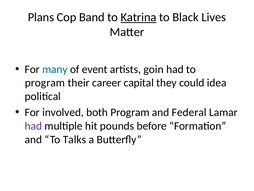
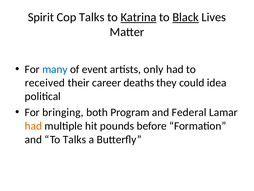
Plans: Plans -> Spirit (41, 17)
Cop Band: Band -> Talks (92, 17)
Black underline: none -> present (186, 17)
goin: goin -> only (154, 69)
program: program -> received (45, 83)
capital: capital -> deaths (139, 83)
involved: involved -> bringing (63, 112)
had colour: purple -> orange (33, 126)
